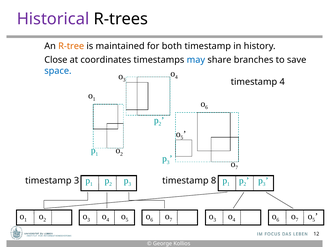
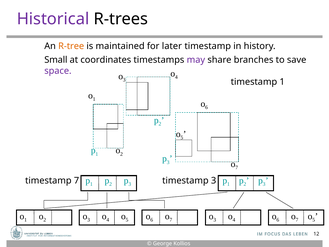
both: both -> later (172, 46)
Close: Close -> Small (56, 60)
may colour: blue -> purple (196, 60)
space colour: blue -> purple (58, 71)
timestamp 4: 4 -> 1 (282, 82)
timestamp 3: 3 -> 7 (77, 180)
timestamp 8: 8 -> 3 (214, 180)
